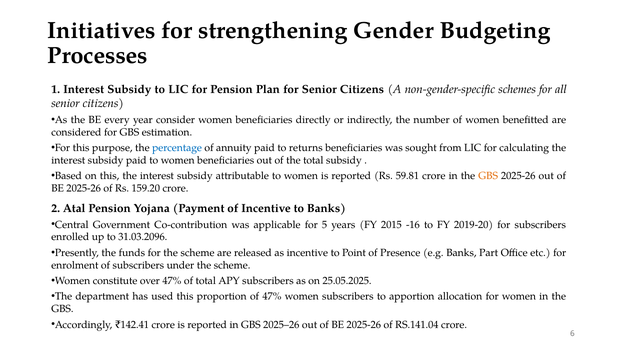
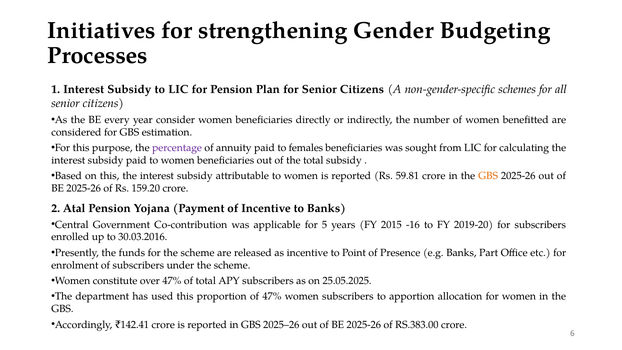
percentage colour: blue -> purple (177, 148)
returns: returns -> females (306, 148)
31.03.2096: 31.03.2096 -> 30.03.2016 (143, 237)
RS.141.04: RS.141.04 -> RS.383.00 (417, 324)
